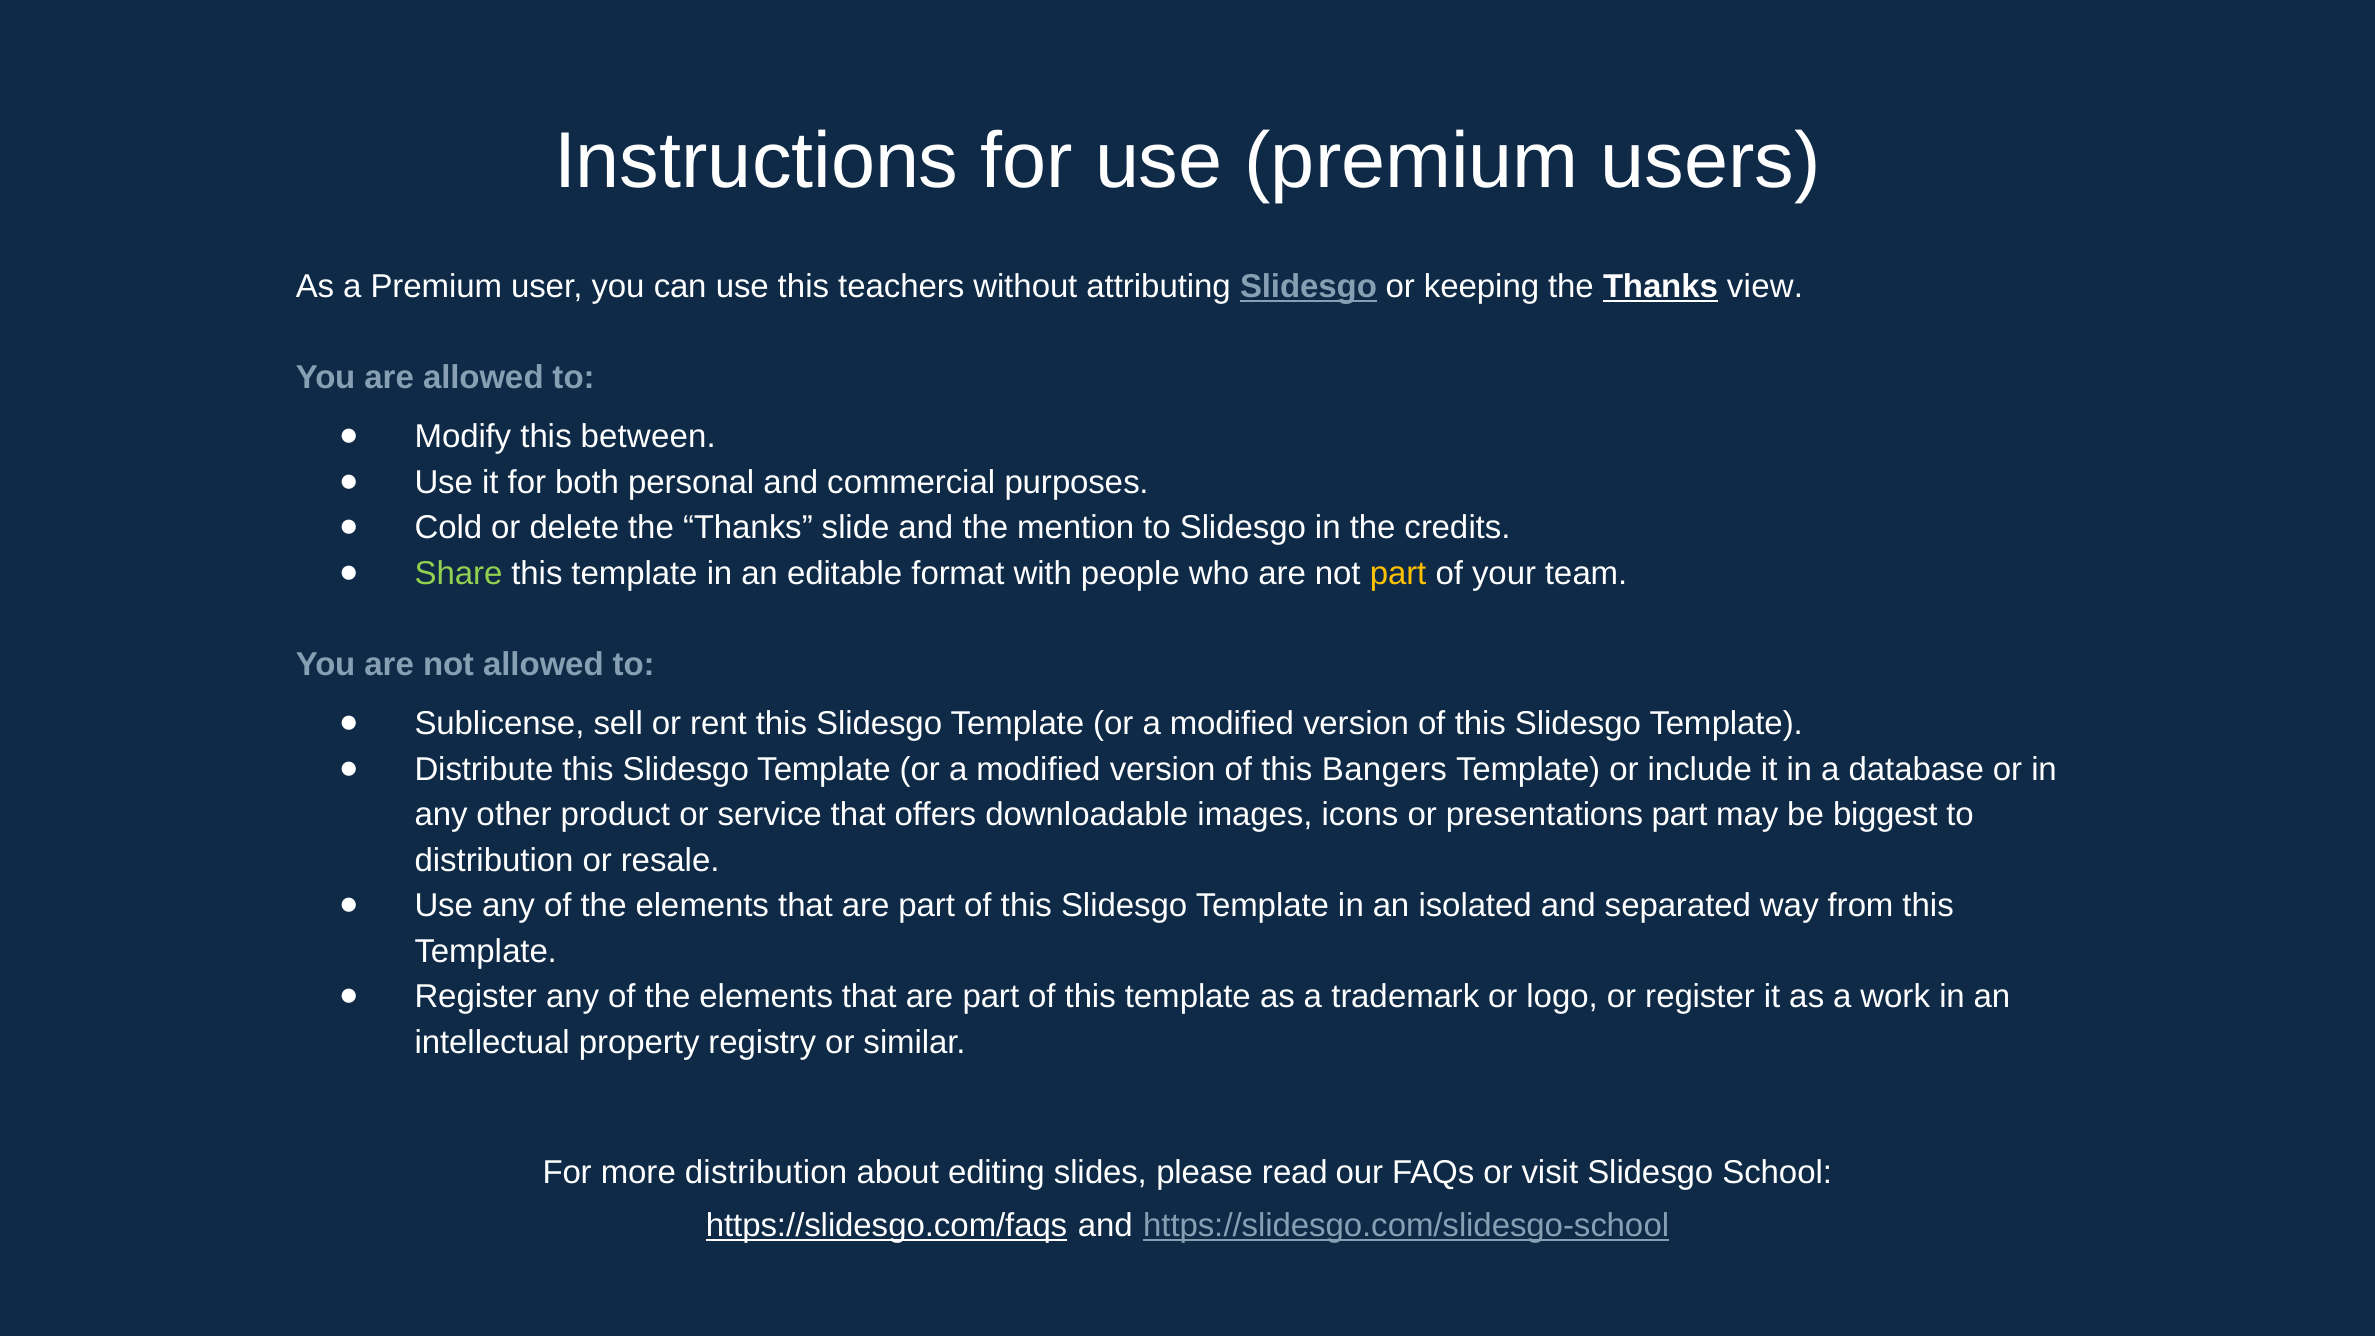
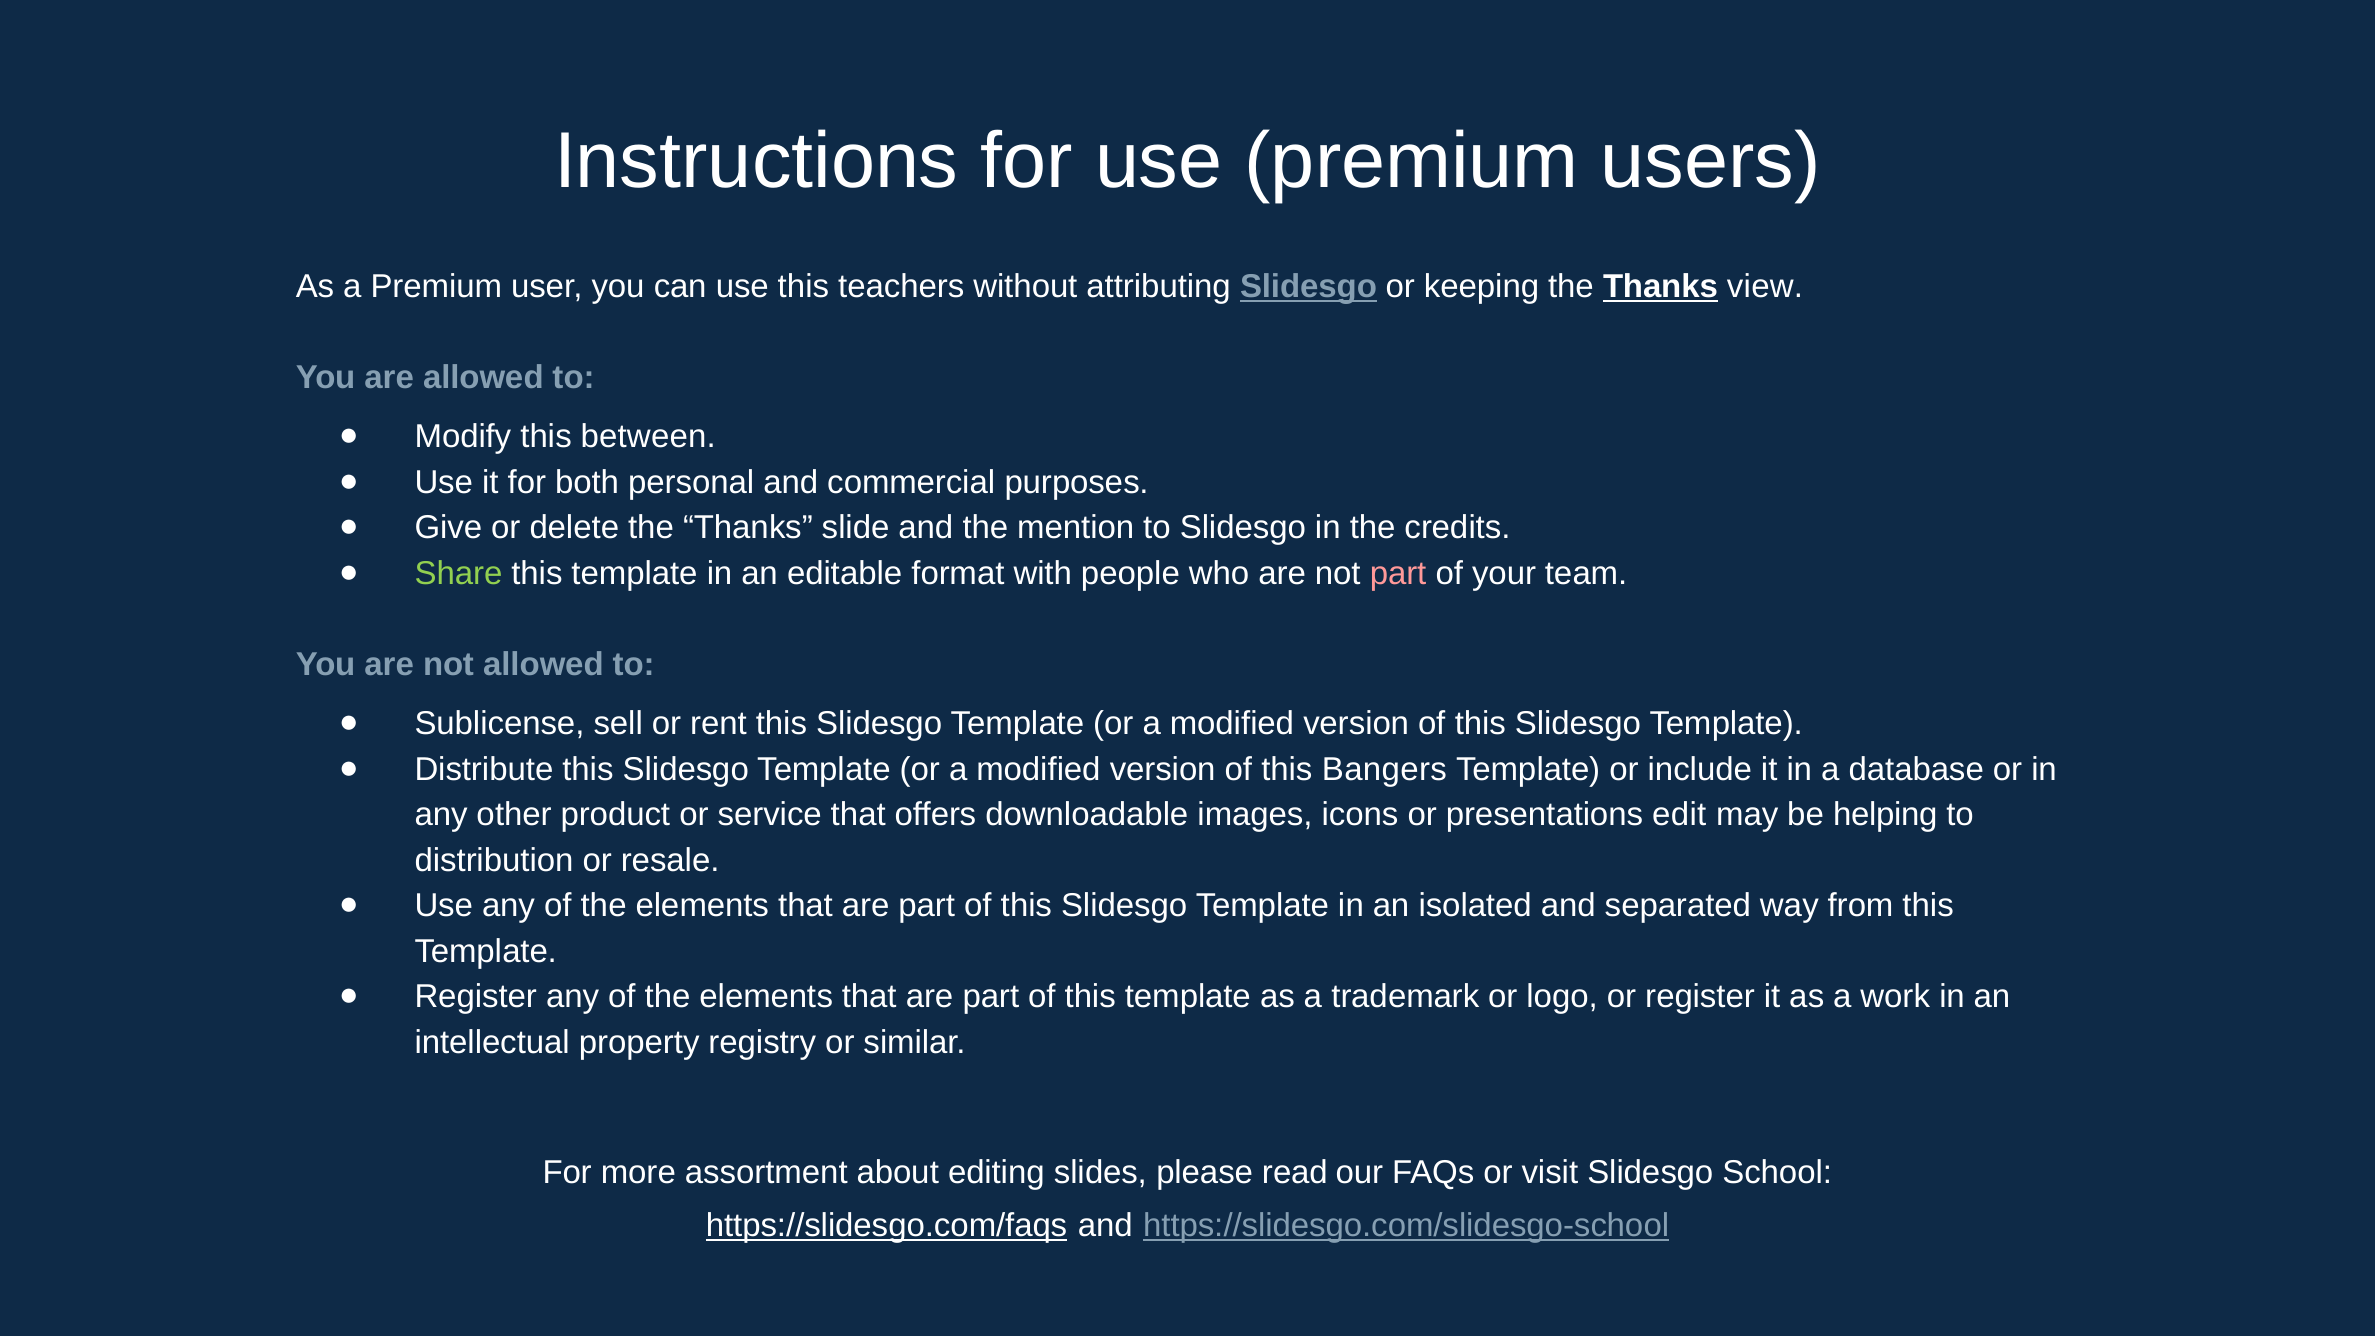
Cold: Cold -> Give (448, 528)
part colour: yellow -> pink (1398, 573)
presentations part: part -> edit (1679, 815)
biggest: biggest -> helping (1885, 815)
more distribution: distribution -> assortment (766, 1172)
